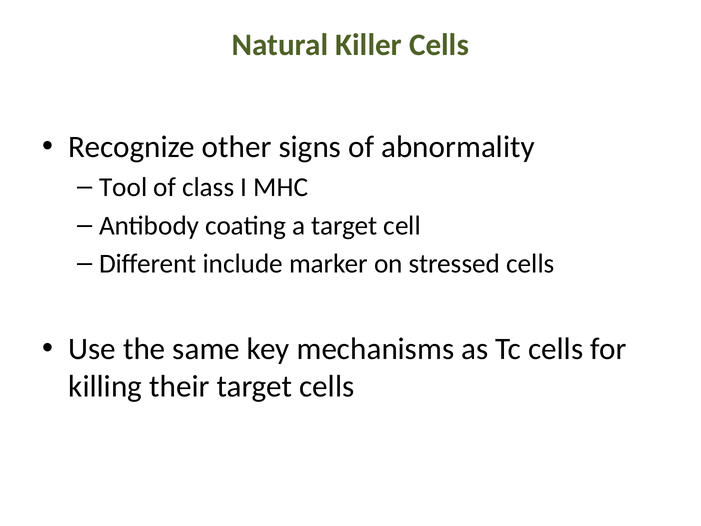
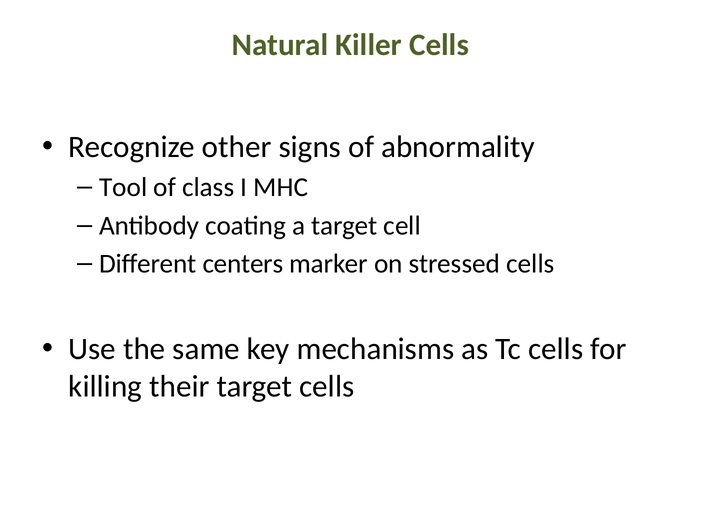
include: include -> centers (243, 264)
